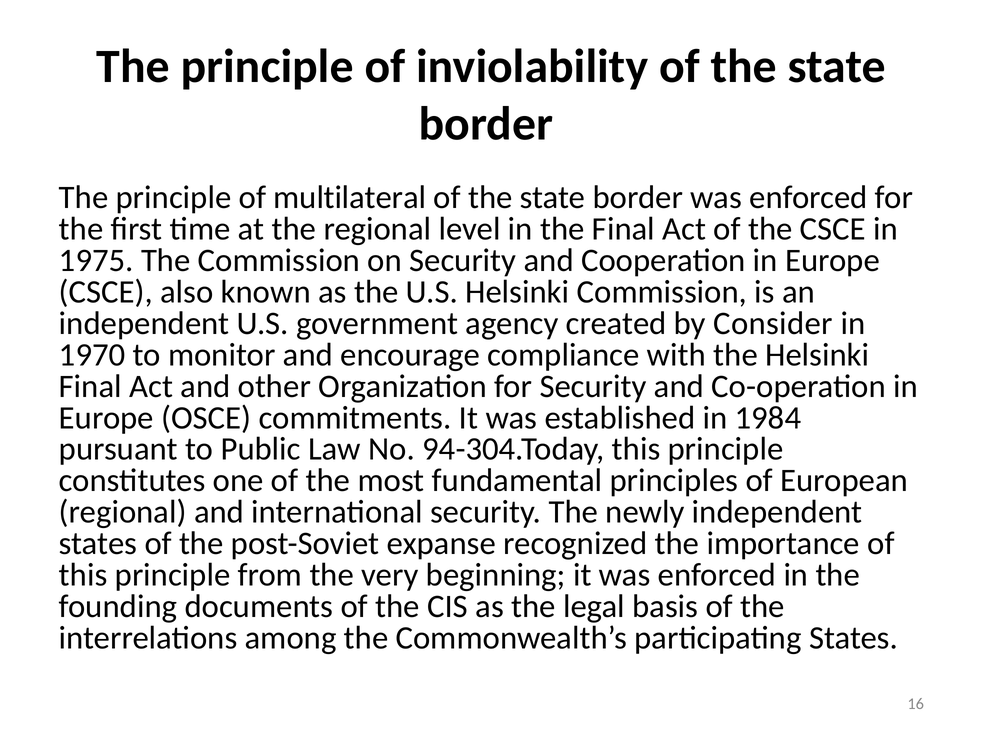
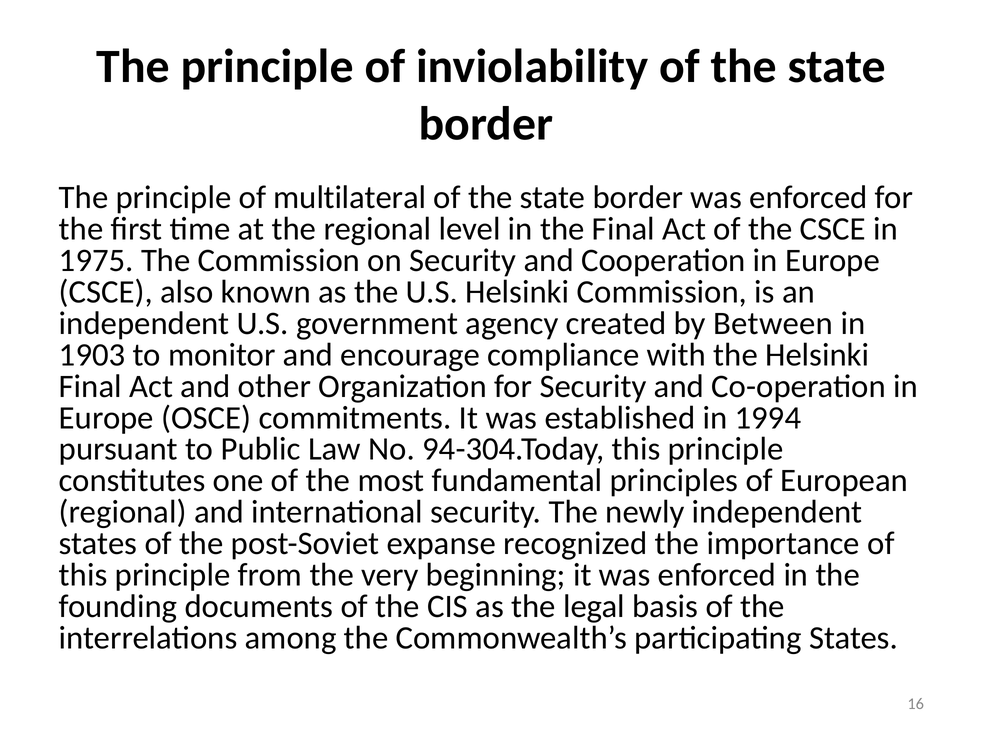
Consider: Consider -> Between (773, 323)
1970: 1970 -> 1903 (92, 355)
1984: 1984 -> 1994 (768, 418)
